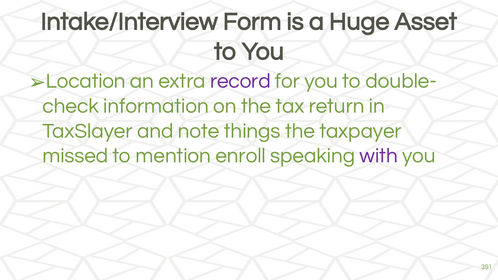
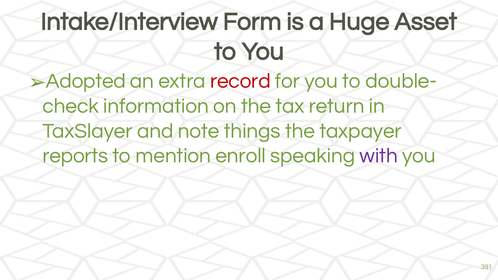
Location: Location -> Adopted (86, 81)
record colour: purple -> red (240, 81)
missed: missed -> reports (75, 156)
